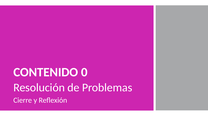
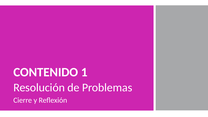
0: 0 -> 1 (84, 72)
